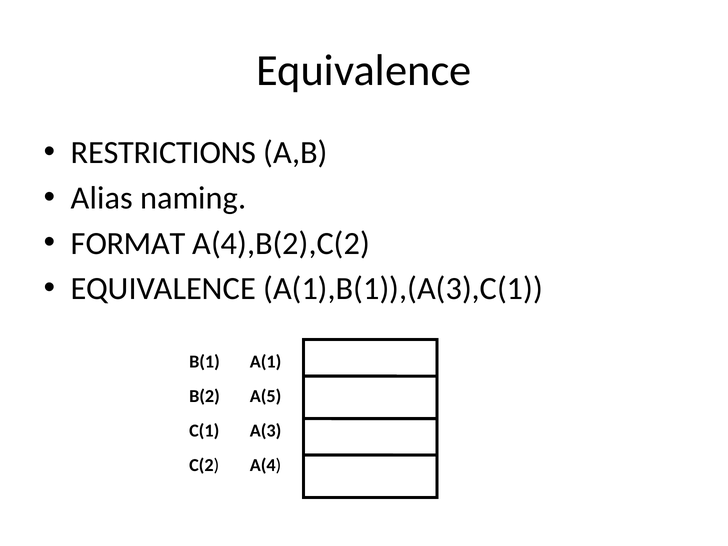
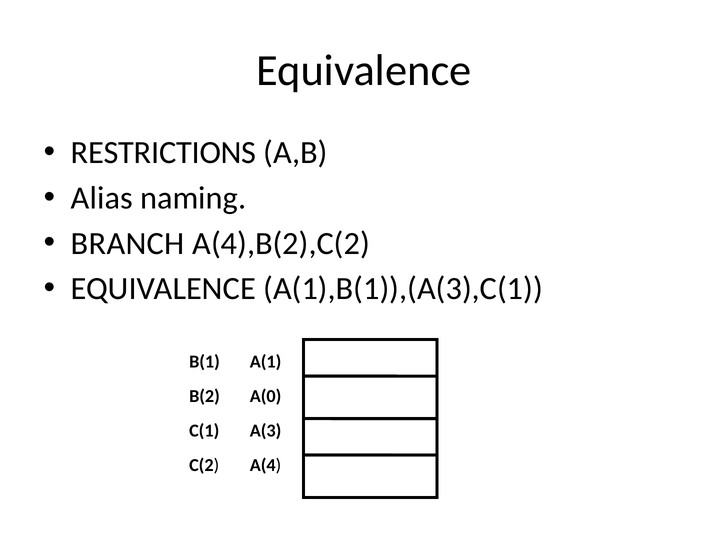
FORMAT: FORMAT -> BRANCH (128, 243)
A(5: A(5 -> A(0 (266, 396)
